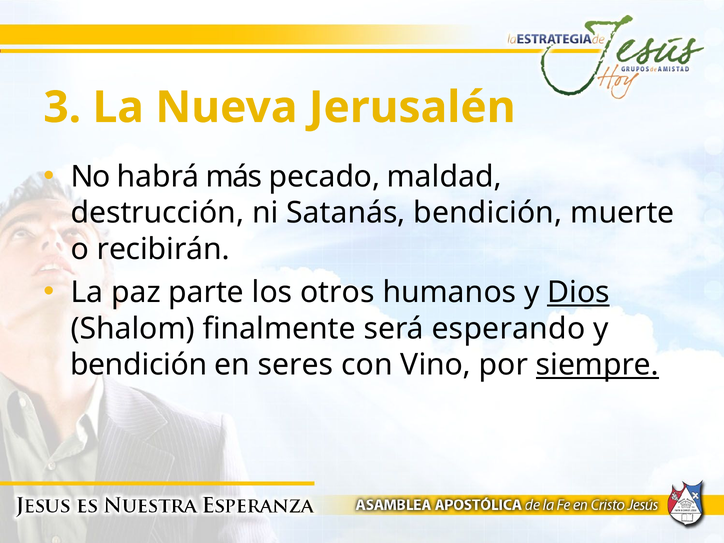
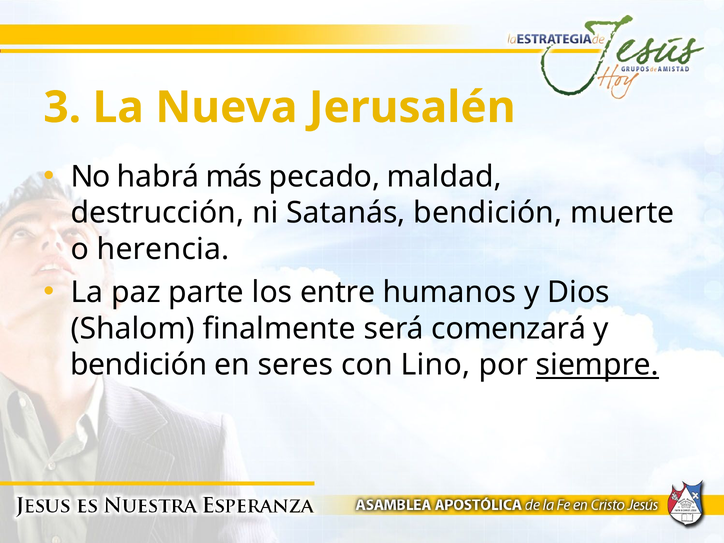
recibirán: recibirán -> herencia (163, 249)
otros: otros -> entre (338, 293)
Dios underline: present -> none (578, 293)
esperando: esperando -> comenzará (509, 329)
Vino: Vino -> Lino (436, 365)
